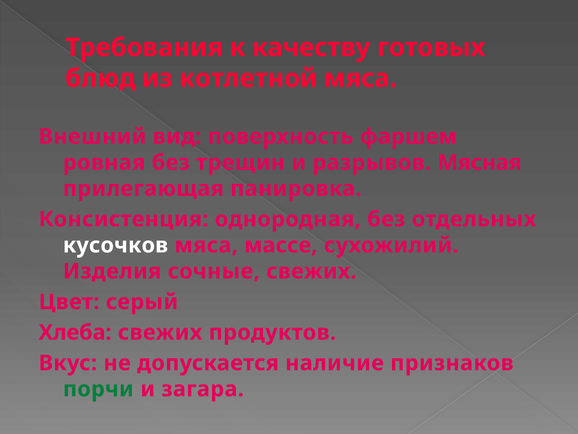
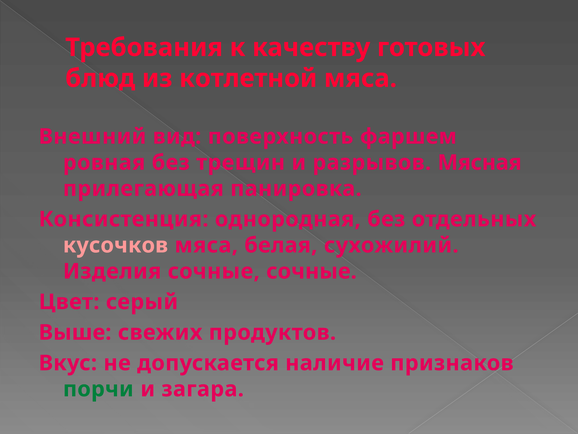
кусочков colour: white -> pink (115, 245)
массе: массе -> белая (281, 245)
сочные свежих: свежих -> сочные (311, 271)
Хлеба: Хлеба -> Выше (75, 332)
